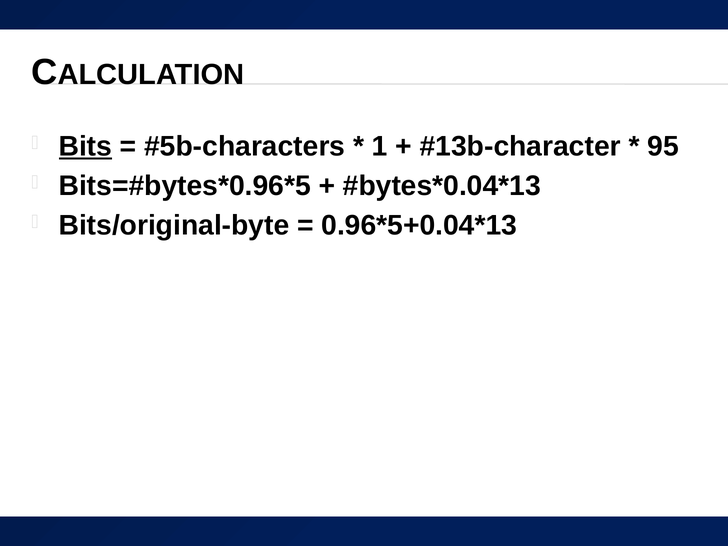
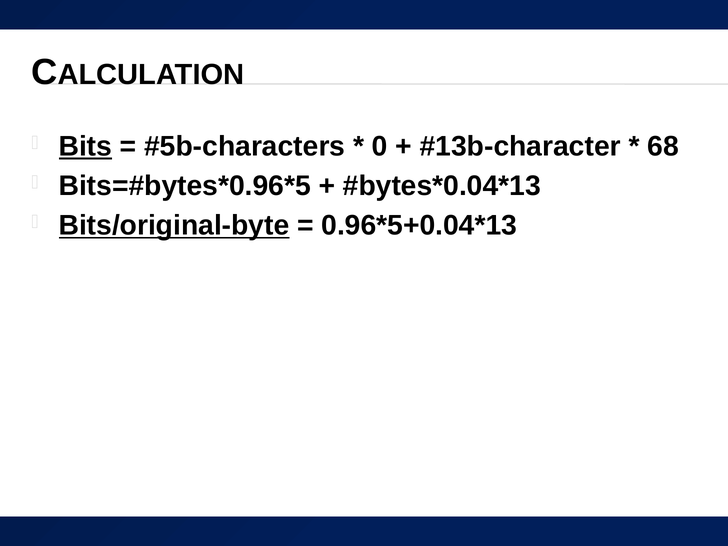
1: 1 -> 0 (380, 146)
95: 95 -> 68 (663, 146)
Bits/original-byte underline: none -> present (174, 226)
